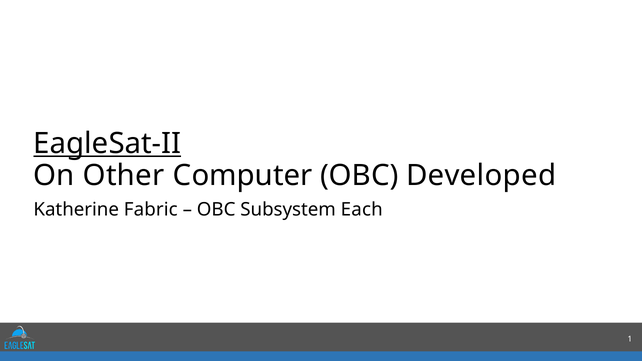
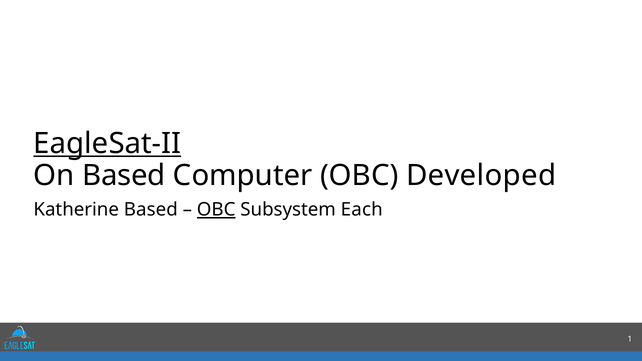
On Other: Other -> Based (124, 175)
Katherine Fabric: Fabric -> Based (151, 210)
OBC underline: none -> present (216, 210)
